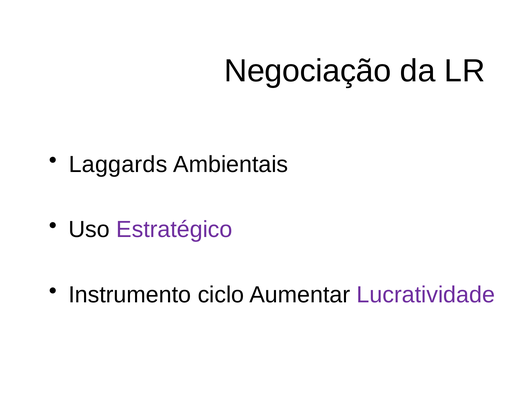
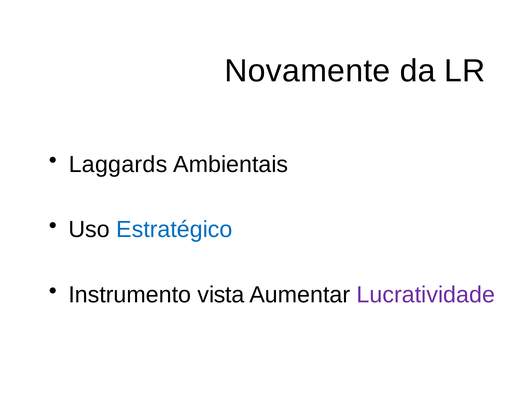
Negociação: Negociação -> Novamente (307, 71)
Estratégico colour: purple -> blue (174, 229)
ciclo: ciclo -> vista (221, 294)
